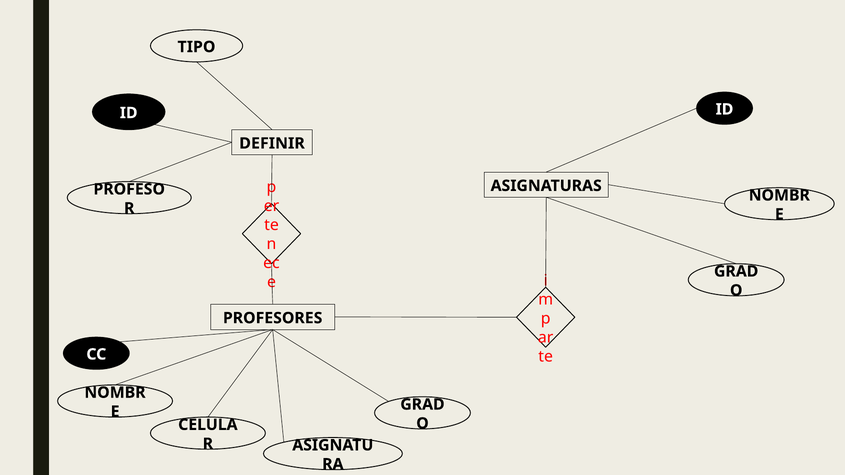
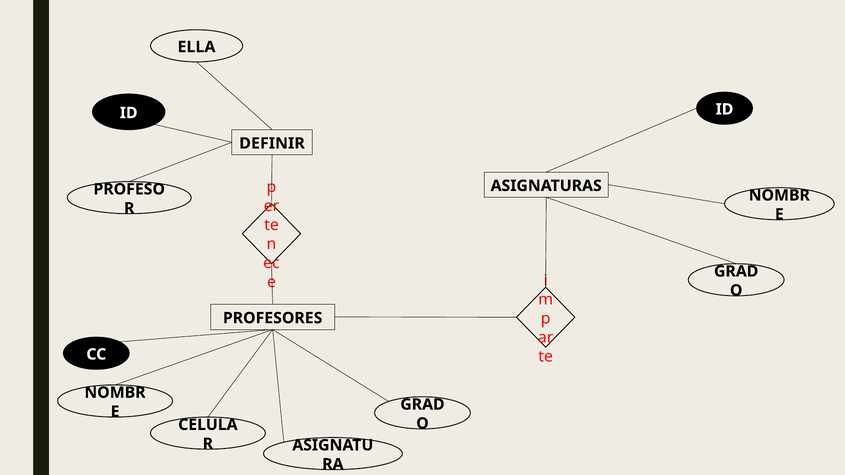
TIPO: TIPO -> ELLA (196, 47)
